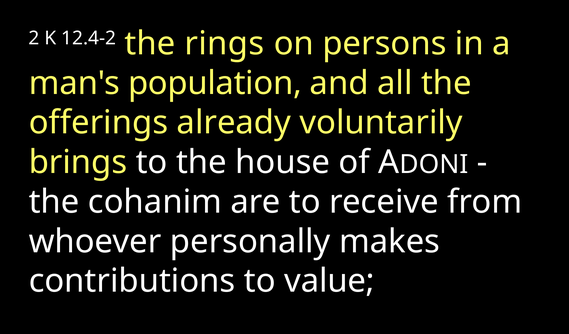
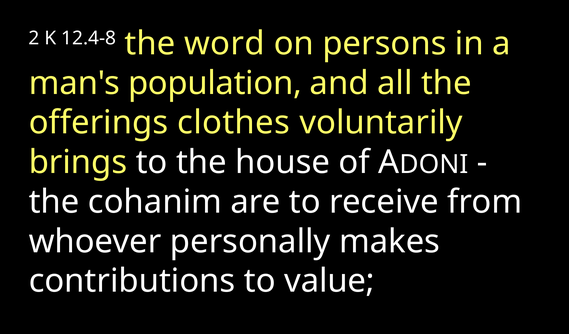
12.4-2: 12.4-2 -> 12.4-8 (89, 38)
rings: rings -> word (224, 44)
already: already -> clothes (234, 123)
